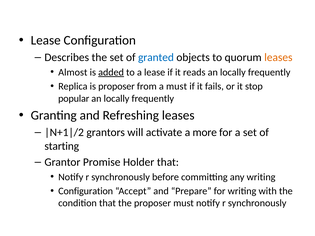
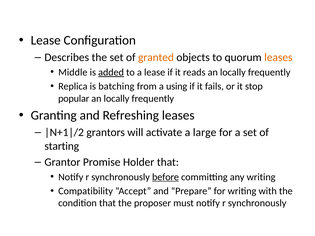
granted colour: blue -> orange (156, 57)
Almost: Almost -> Middle (73, 72)
is proposer: proposer -> batching (116, 87)
a must: must -> using (177, 87)
more: more -> large (205, 133)
before underline: none -> present (166, 177)
Configuration: Configuration -> Compatibility (86, 191)
